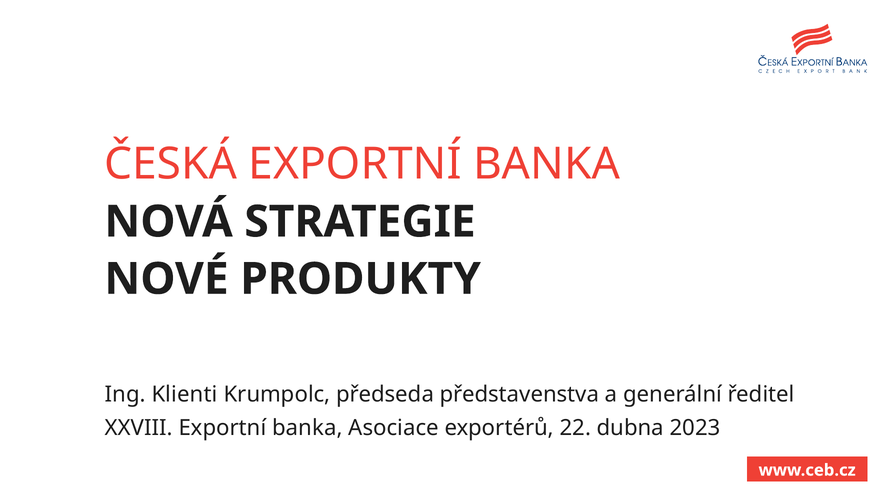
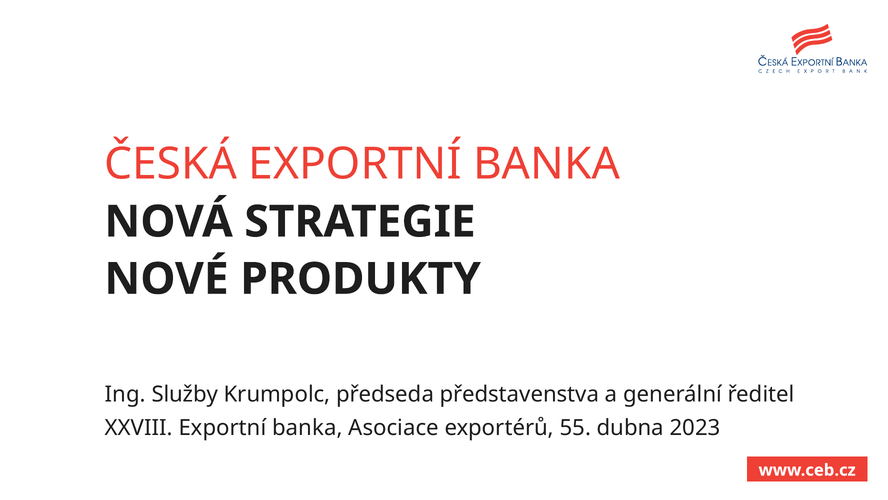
Klienti: Klienti -> Služby (185, 394)
22: 22 -> 55 (575, 427)
